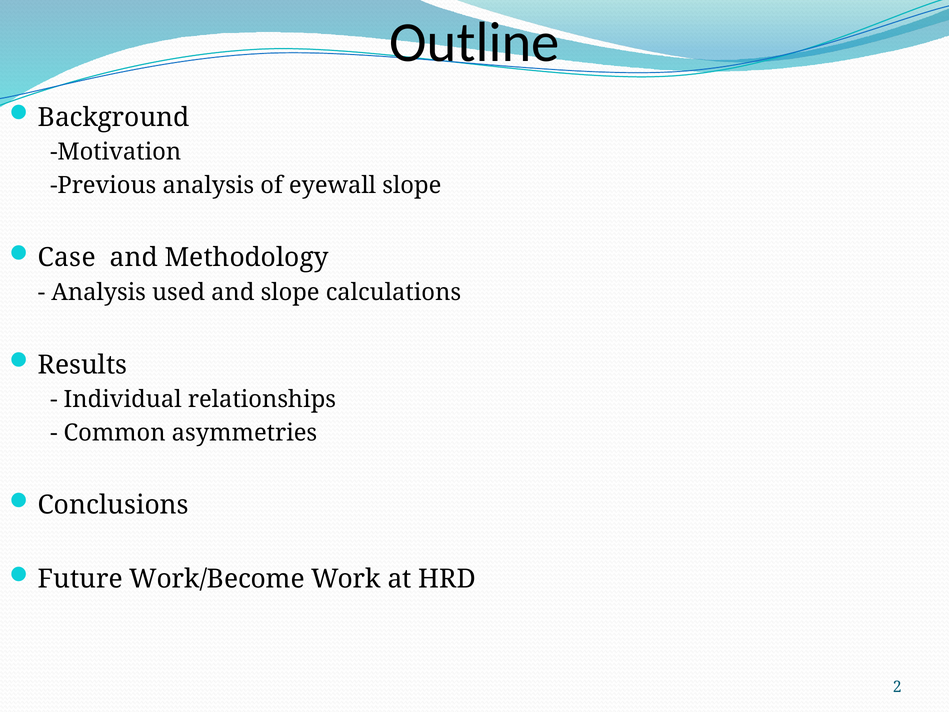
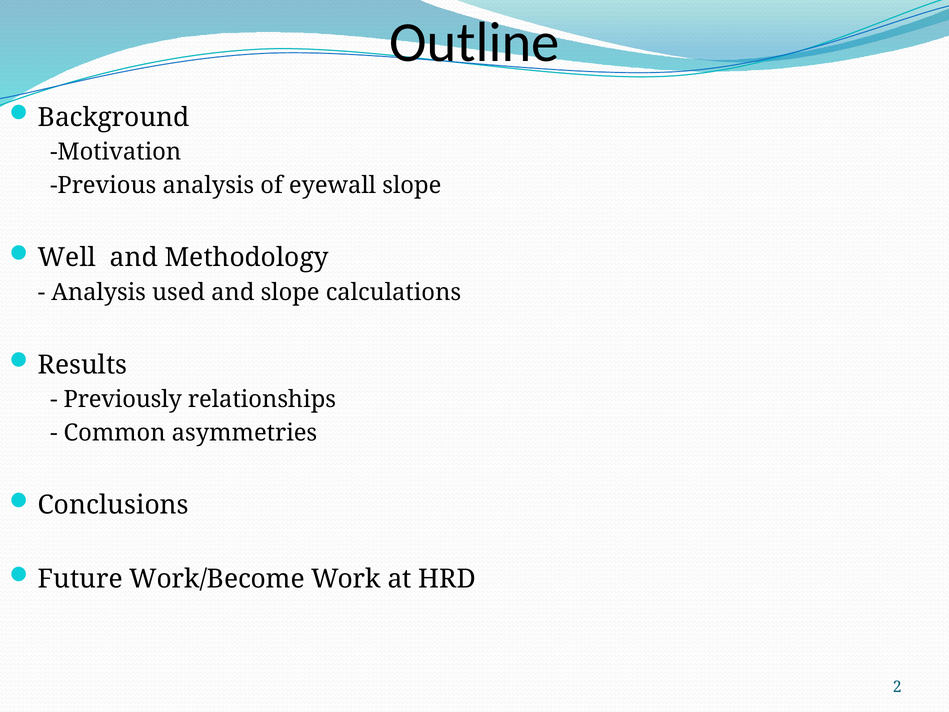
Case: Case -> Well (67, 258)
Individual: Individual -> Previously (123, 399)
